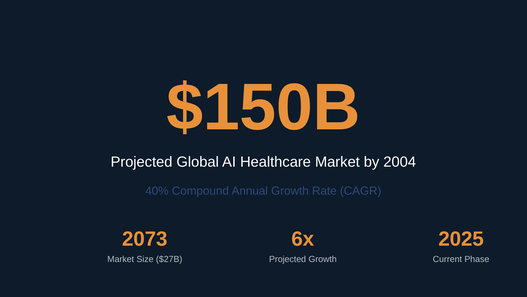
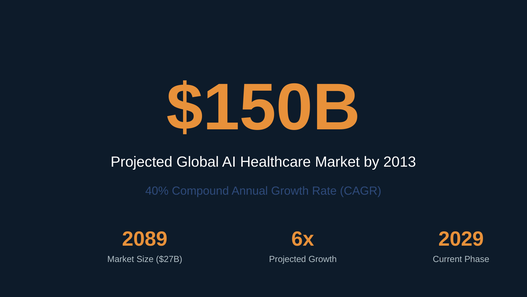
2004: 2004 -> 2013 (400, 162)
2073: 2073 -> 2089 (145, 239)
2025: 2025 -> 2029 (461, 239)
